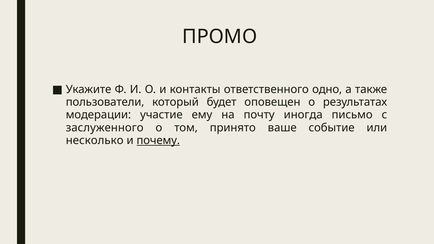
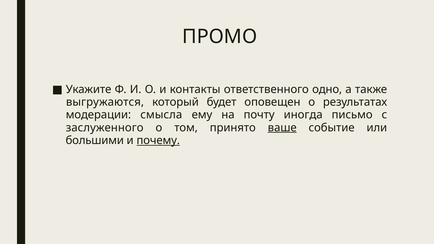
пользователи: пользователи -> выгружаются (105, 102)
участие: участие -> смысла (161, 115)
ваше underline: none -> present (282, 128)
несколько: несколько -> большими (95, 140)
